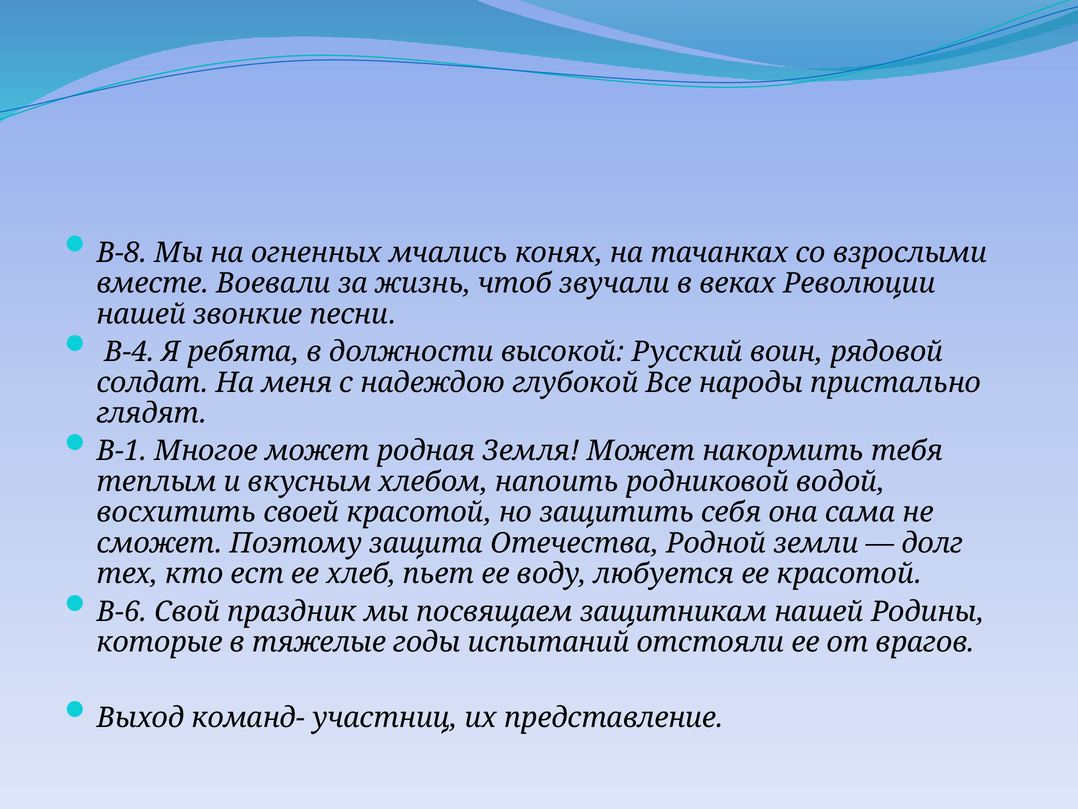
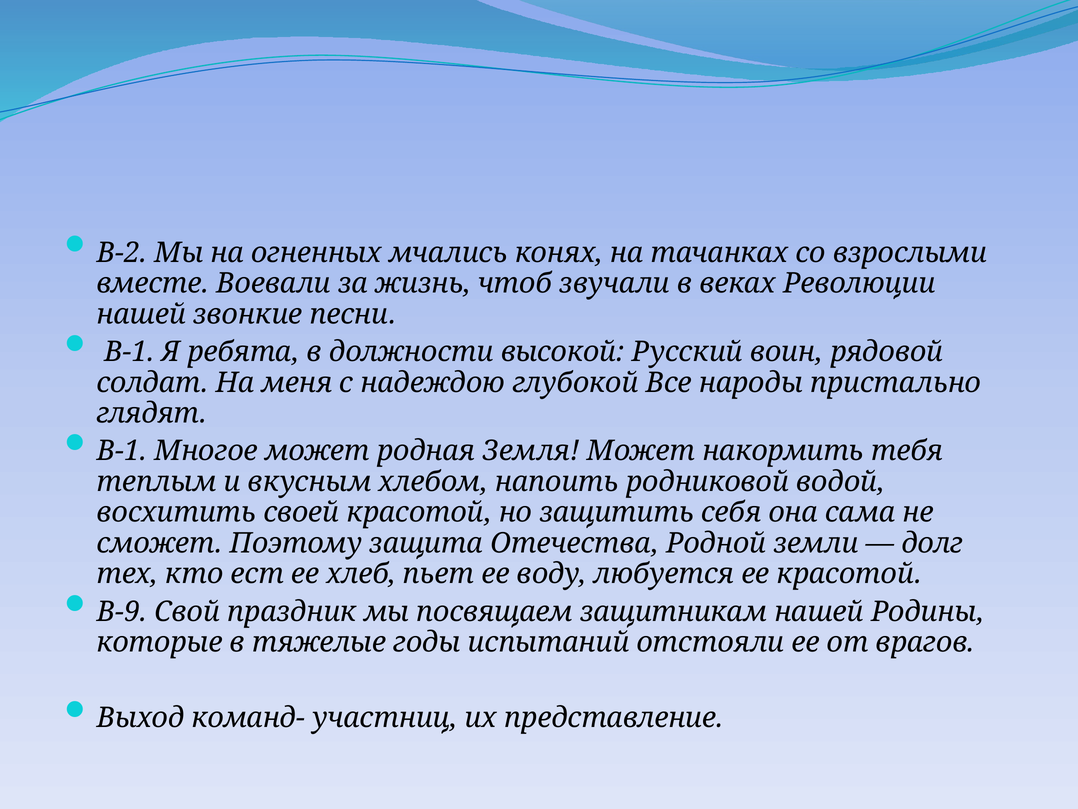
В-8: В-8 -> В-2 (122, 253)
В-4: В-4 -> В-1 (129, 352)
В-6: В-6 -> В-9 (122, 611)
